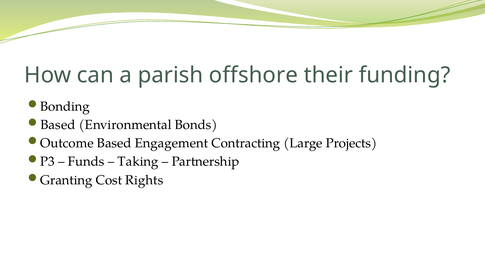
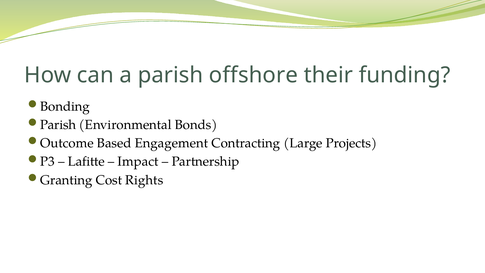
Based: Based -> Parish (58, 125)
Funds: Funds -> Lafitte (86, 162)
Taking: Taking -> Impact (138, 162)
